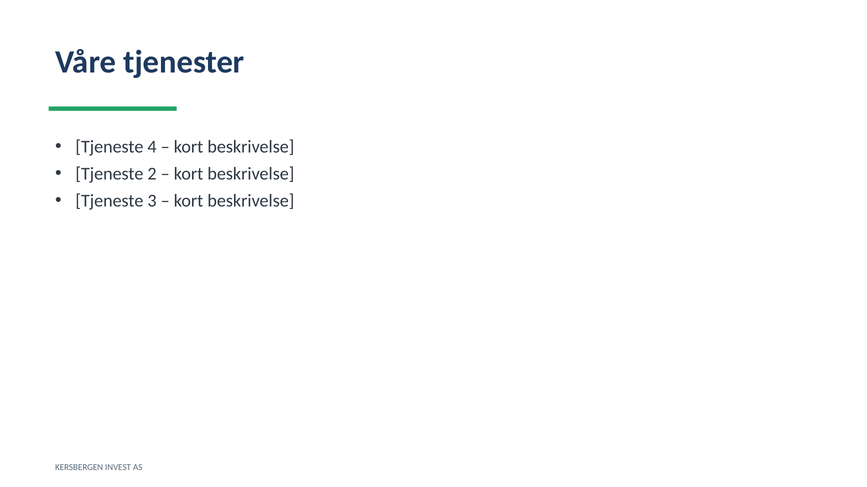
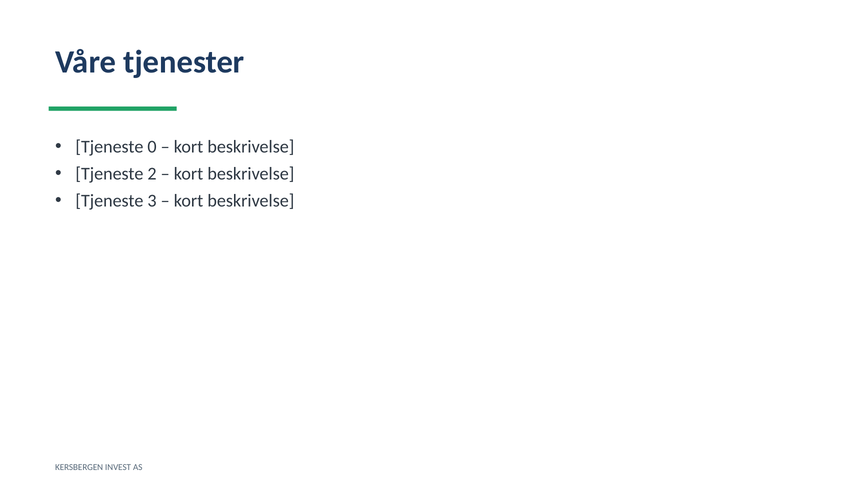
4: 4 -> 0 (152, 147)
